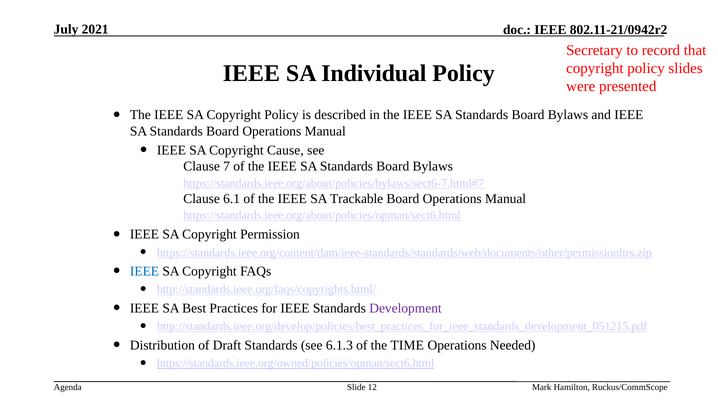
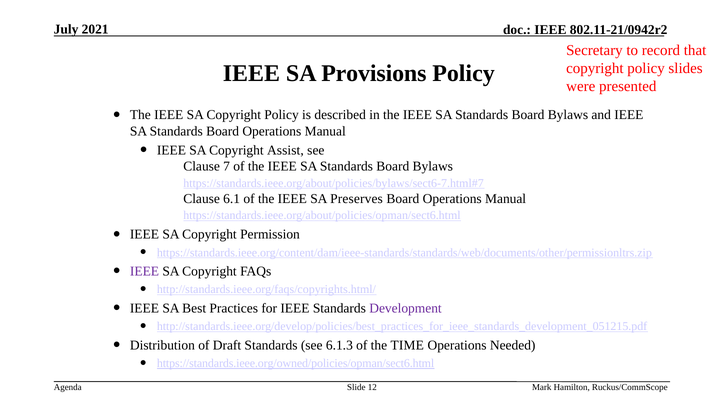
Individual: Individual -> Provisions (374, 73)
Cause: Cause -> Assist (285, 150)
Trackable: Trackable -> Preserves (357, 199)
IEEE colour: blue -> purple (145, 271)
